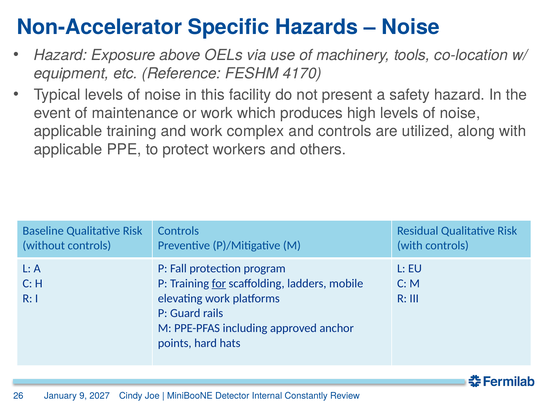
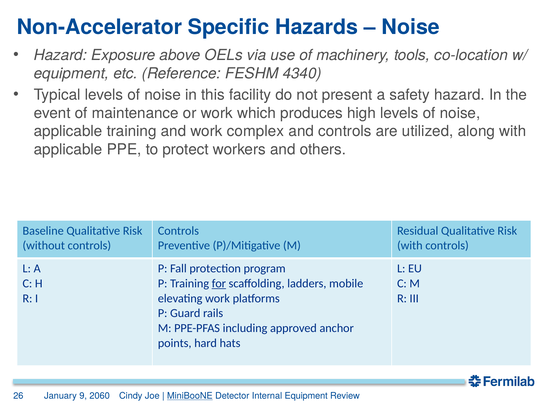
4170: 4170 -> 4340 (302, 73)
2027: 2027 -> 2060 (100, 396)
MiniBooNE underline: none -> present (190, 396)
Internal Constantly: Constantly -> Equipment (306, 396)
